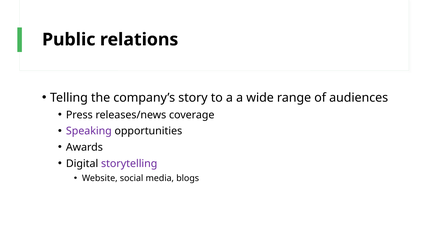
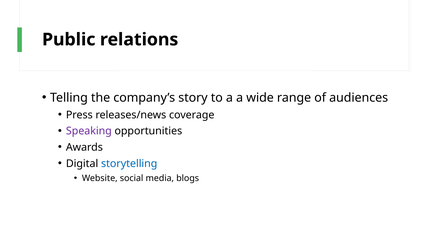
storytelling colour: purple -> blue (129, 164)
